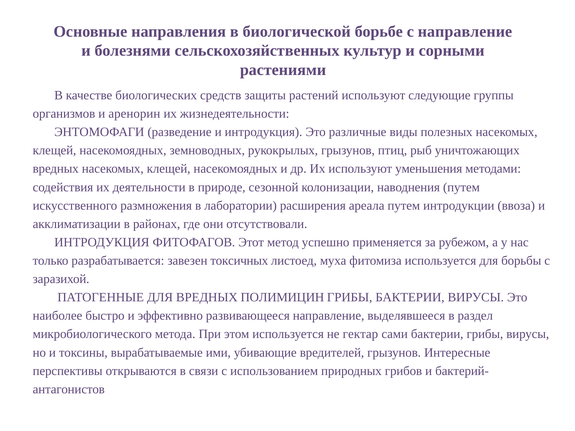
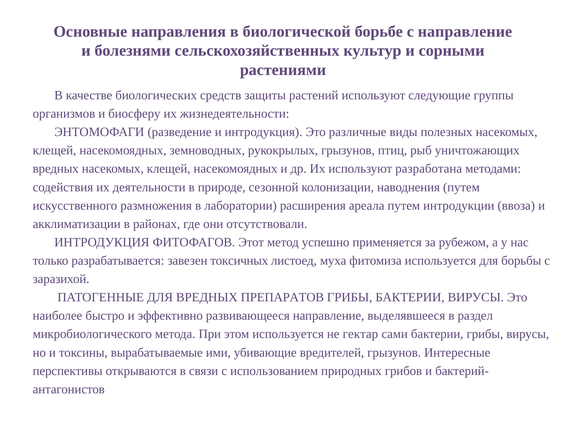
аренорин: аренорин -> биосферу (134, 114)
уменьшения: уменьшения -> разработана (429, 169)
ПОЛИМИЦИН: ПОЛИМИЦИН -> ПРЕПАРАТОВ (282, 298)
